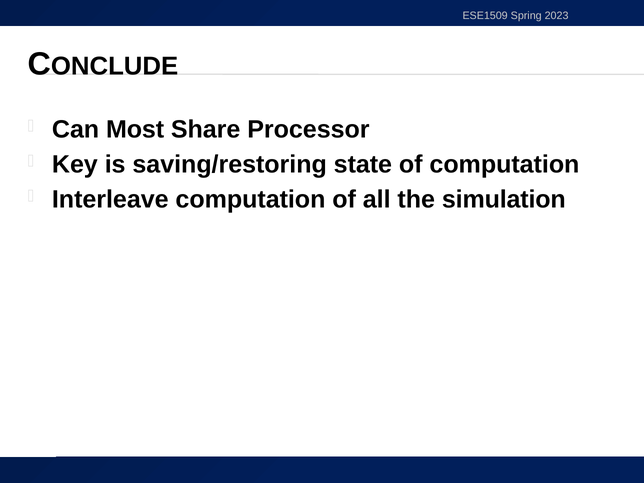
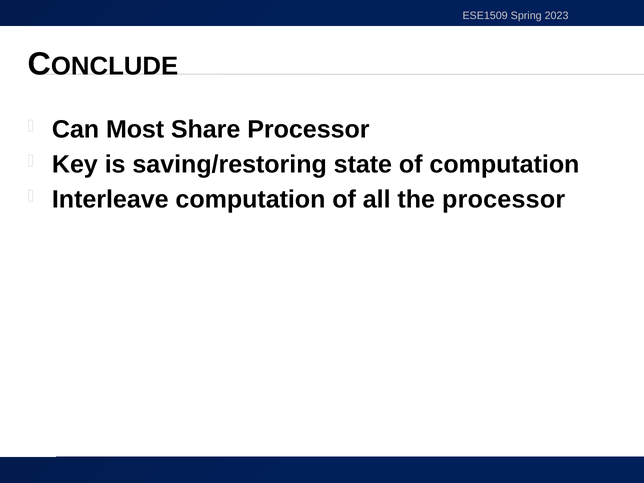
the simulation: simulation -> processor (504, 200)
